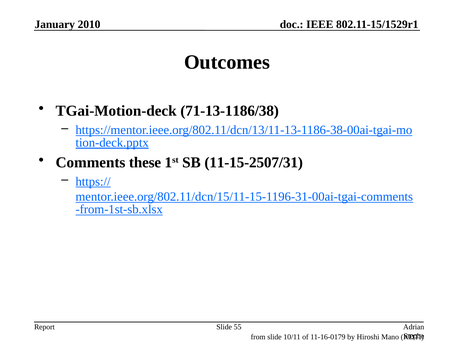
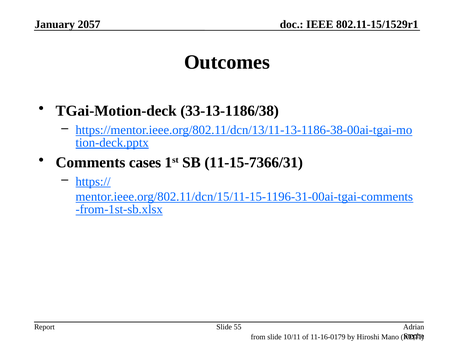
2010: 2010 -> 2057 (89, 24)
71-13-1186/38: 71-13-1186/38 -> 33-13-1186/38 (230, 111)
these: these -> cases (145, 162)
11-15-2507/31: 11-15-2507/31 -> 11-15-7366/31 (254, 162)
